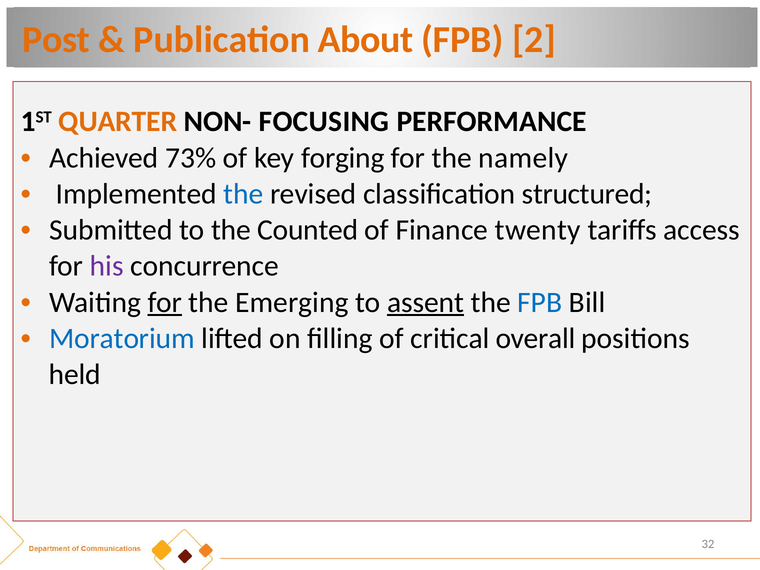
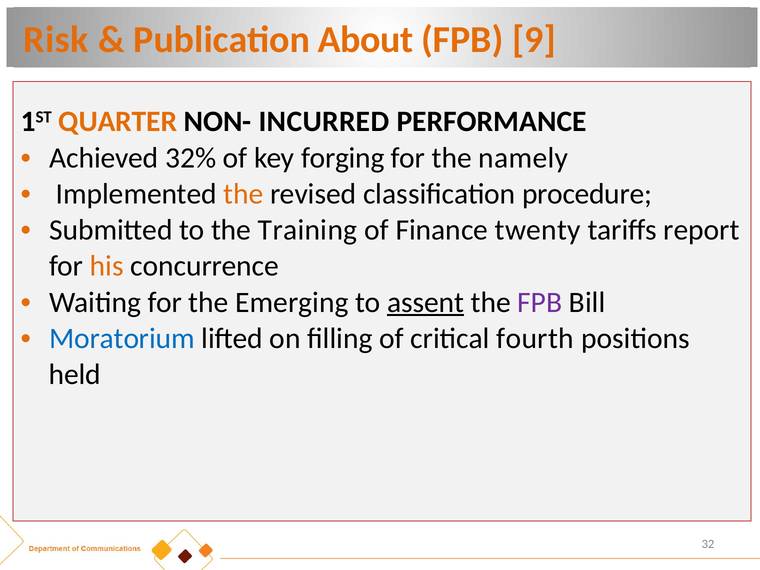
Post: Post -> Risk (56, 40)
2: 2 -> 9 (534, 40)
FOCUSING: FOCUSING -> INCURRED (324, 122)
73%: 73% -> 32% (191, 158)
the colour: blue -> orange (243, 194)
structured: structured -> procedure (587, 194)
Counted: Counted -> Training (308, 230)
access: access -> report (702, 230)
his colour: purple -> orange (107, 266)
for underline: present -> none (165, 302)
FPB colour: blue -> purple (540, 302)
overall: overall -> fourth (535, 338)
